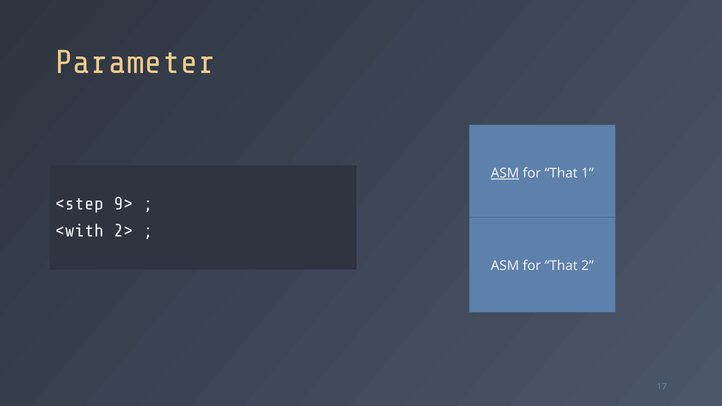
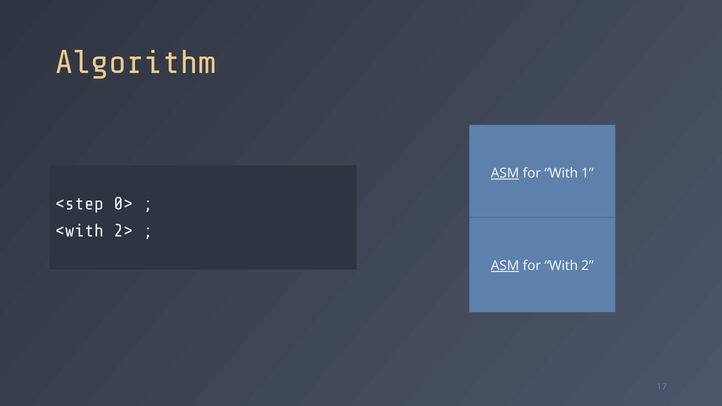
Parameter: Parameter -> Algorithm (135, 62)
That: That -> With (561, 173)
9>: 9> -> 0> (123, 204)
ASM underline: none -> present (505, 266)
That: That -> With (561, 266)
